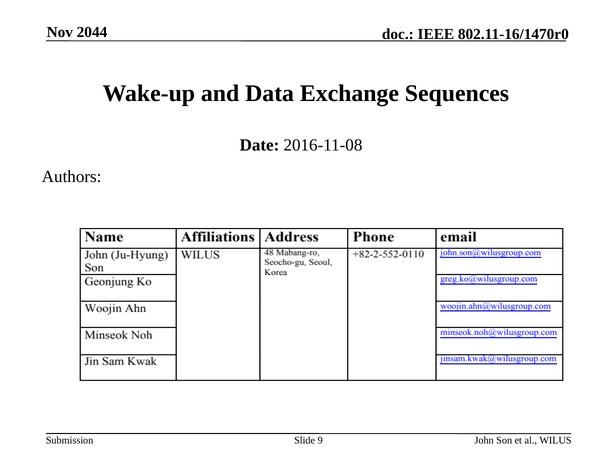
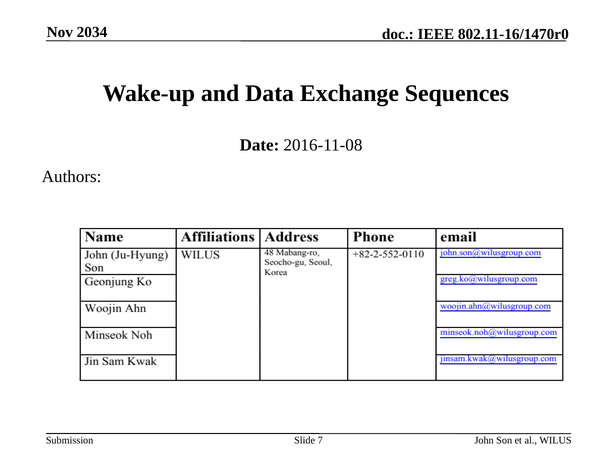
2044: 2044 -> 2034 (92, 32)
9: 9 -> 7 (320, 440)
